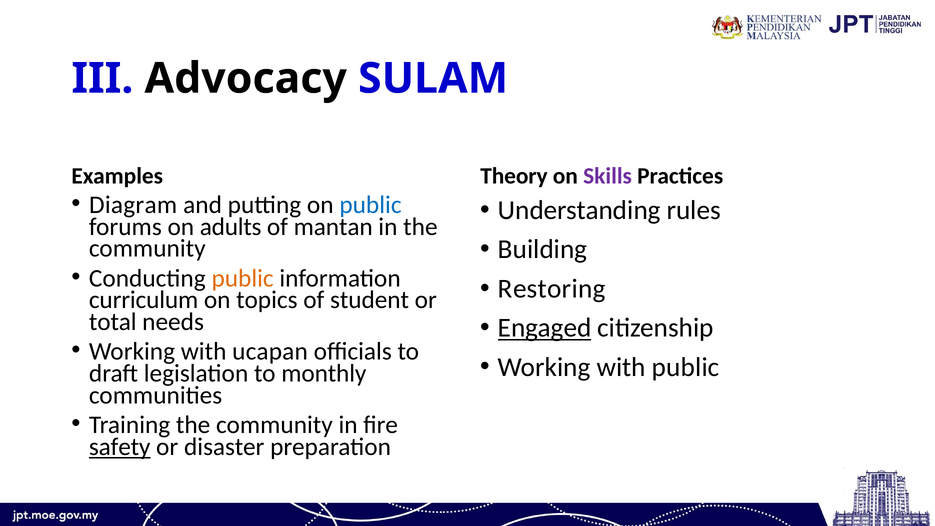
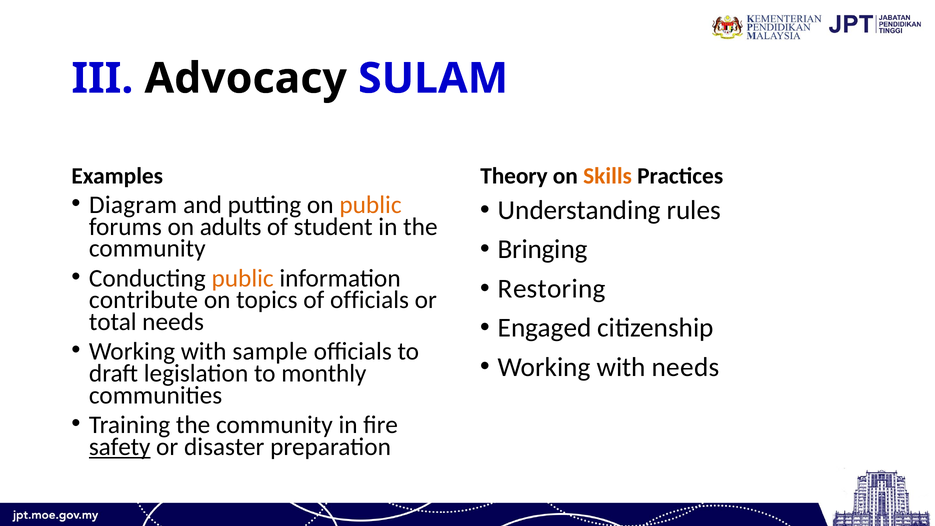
Skills colour: purple -> orange (608, 176)
public colour: blue -> orange (370, 205)
mantan: mantan -> student (333, 227)
Building: Building -> Bringing (543, 249)
curriculum: curriculum -> contribute (144, 300)
of student: student -> officials (370, 300)
Engaged underline: present -> none (545, 328)
ucapan: ucapan -> sample (270, 352)
with public: public -> needs (686, 367)
